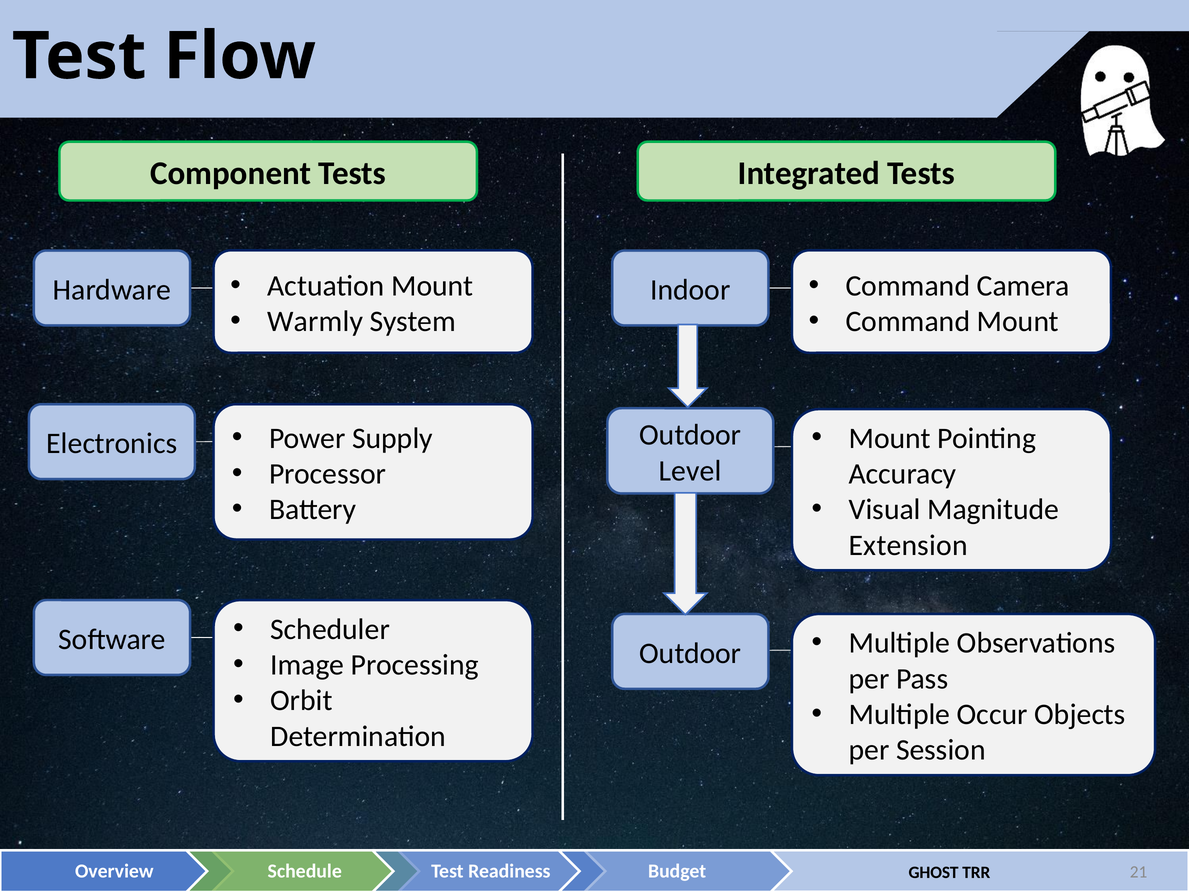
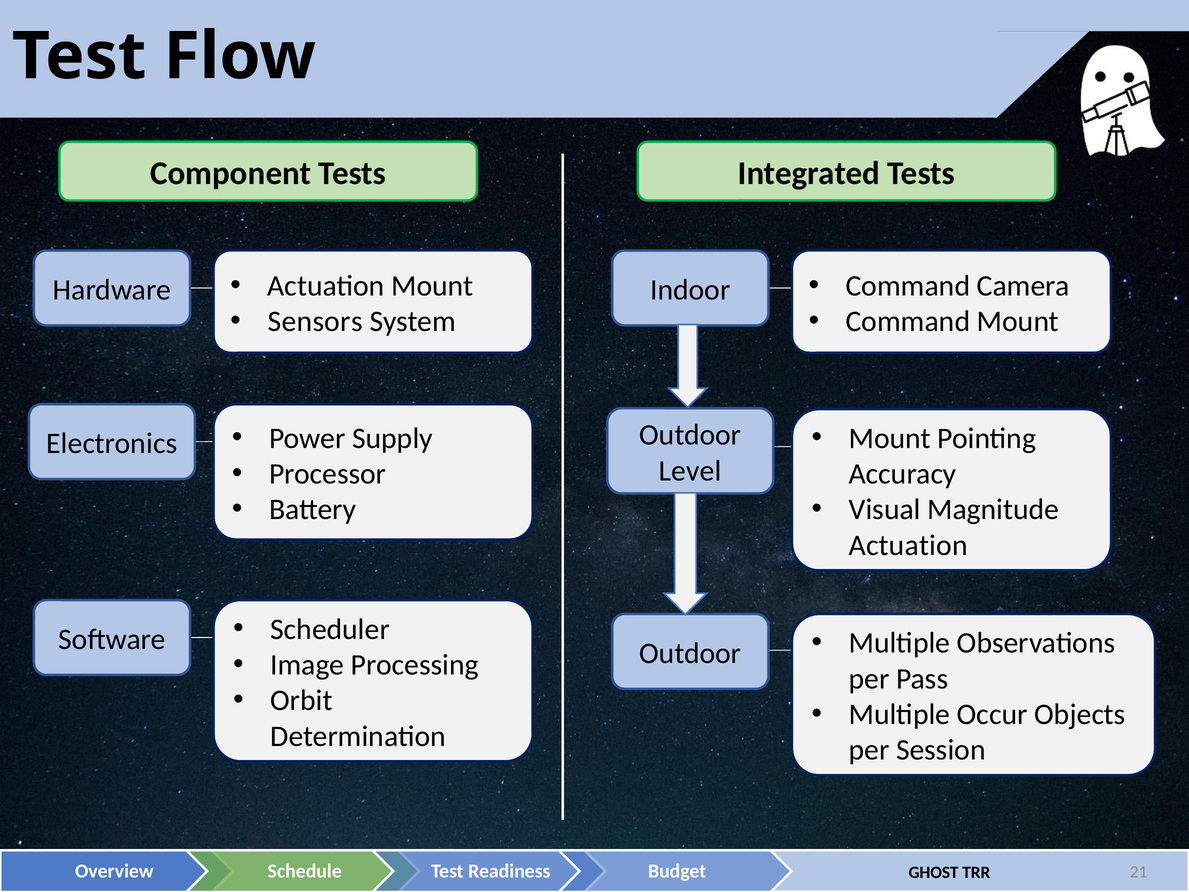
Warmly: Warmly -> Sensors (315, 321)
Extension: Extension -> Actuation (908, 545)
